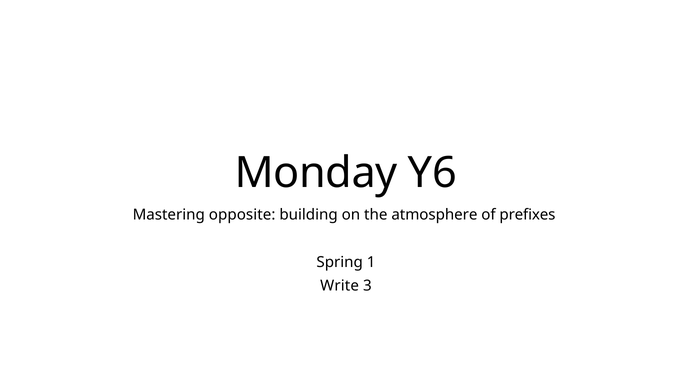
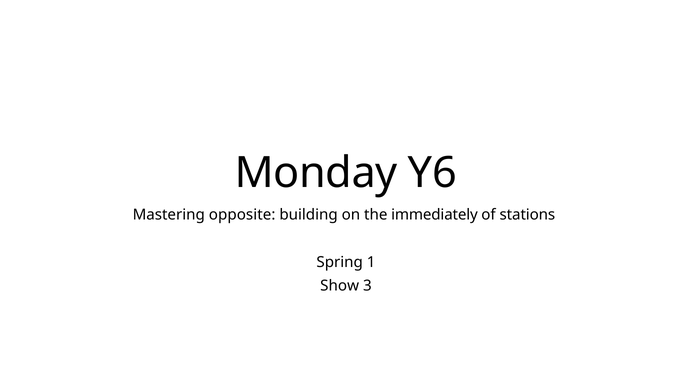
atmosphere: atmosphere -> immediately (434, 215)
prefixes: prefixes -> stations (527, 215)
Write: Write -> Show (340, 286)
